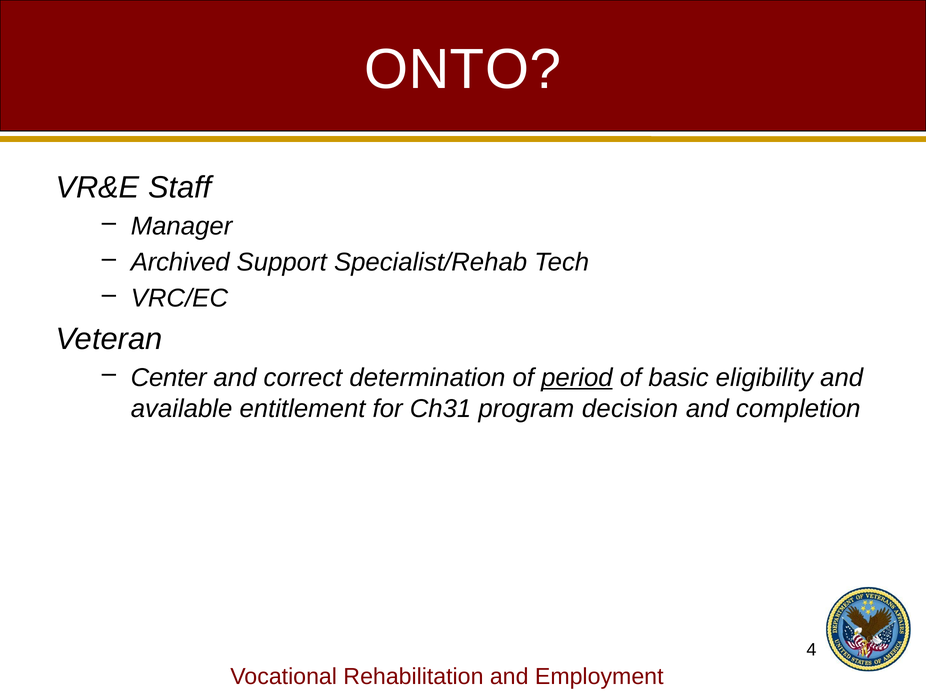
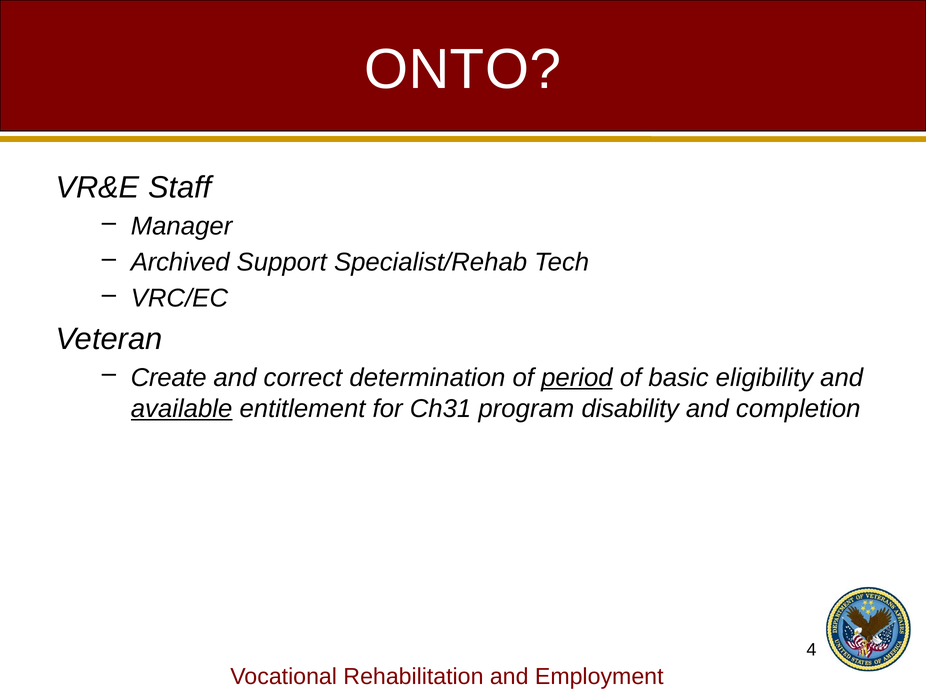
Center: Center -> Create (169, 377)
available underline: none -> present (182, 408)
decision: decision -> disability (630, 408)
